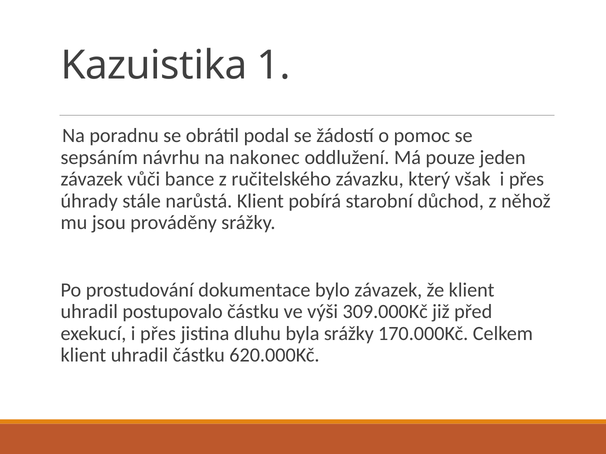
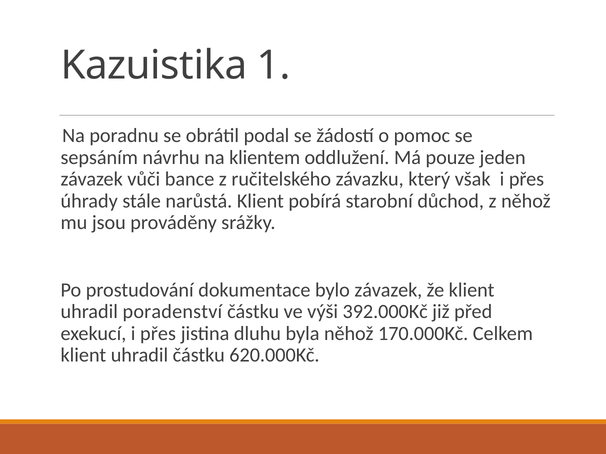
nakonec: nakonec -> klientem (265, 158)
postupovalo: postupovalo -> poradenství (172, 312)
309.000Kč: 309.000Kč -> 392.000Kč (385, 312)
byla srážky: srážky -> něhož (349, 334)
